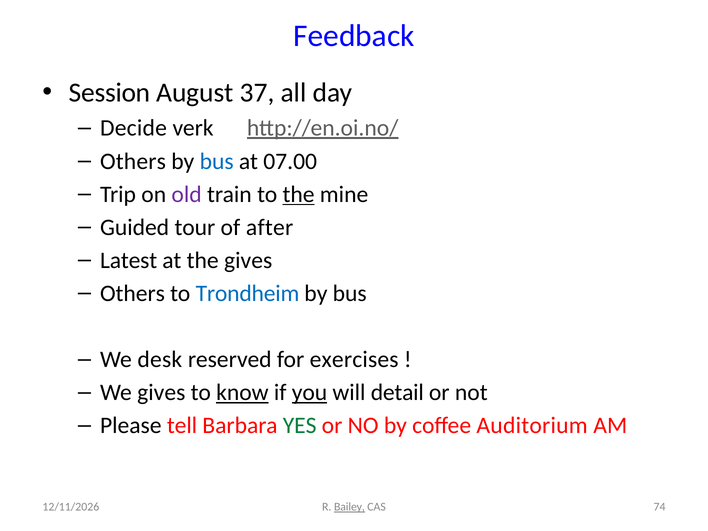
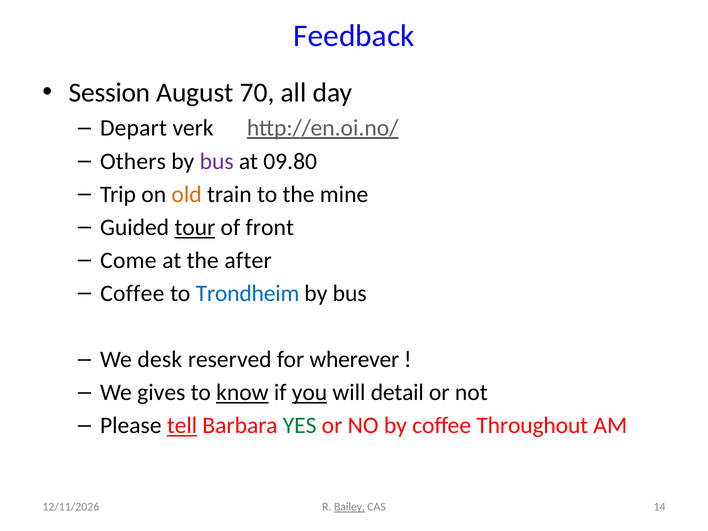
37: 37 -> 70 (257, 93)
Decide: Decide -> Depart (133, 128)
bus colour: blue -> purple (217, 161)
07.00: 07.00 -> 09.80 (290, 161)
old colour: purple -> orange (187, 194)
the underline: present -> none (299, 194)
tour underline: none -> present (195, 227)
after: after -> front (270, 227)
Latest: Latest -> Come (128, 260)
the gives: gives -> after (248, 260)
Others: Others -> Coffee (132, 293)
exercises: exercises -> wherever (354, 360)
tell underline: none -> present (182, 426)
Auditorium: Auditorium -> Throughout (532, 426)
74: 74 -> 14 (660, 507)
